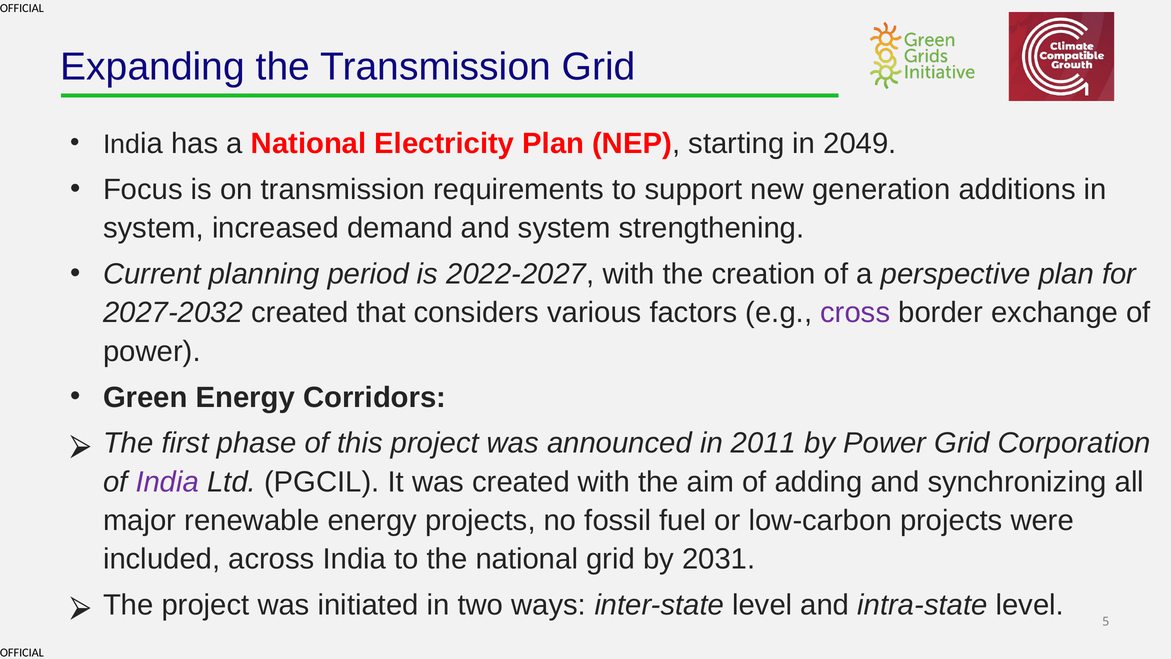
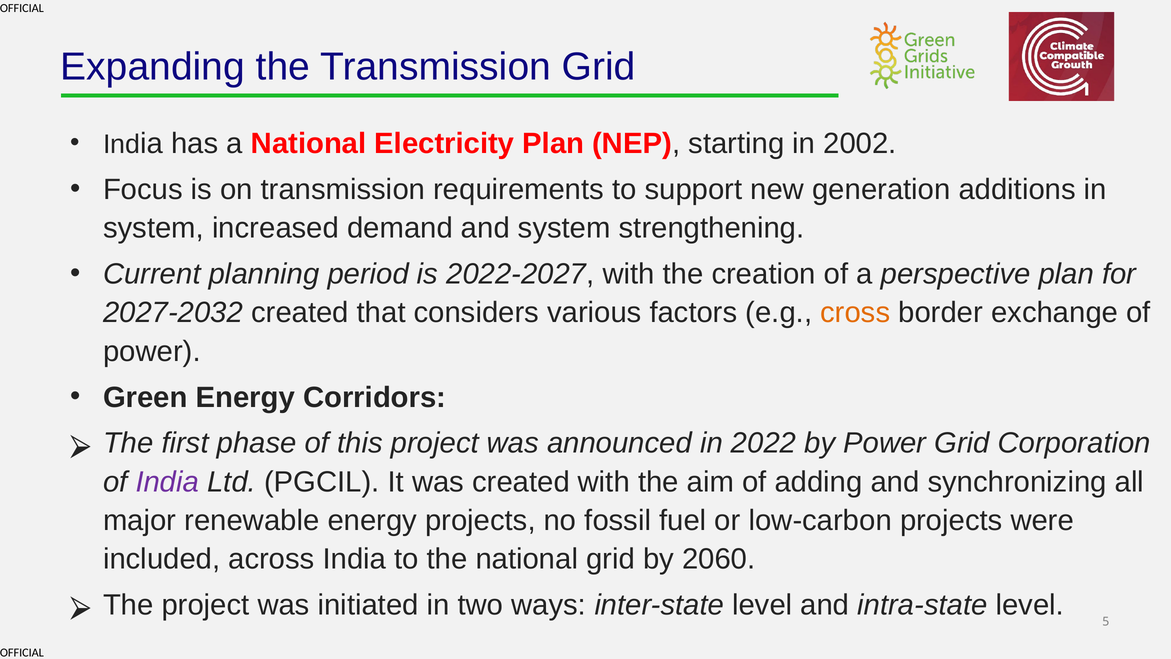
2049: 2049 -> 2002 (860, 143)
cross colour: purple -> orange (855, 313)
2011: 2011 -> 2022 (764, 443)
2031: 2031 -> 2060 (719, 559)
